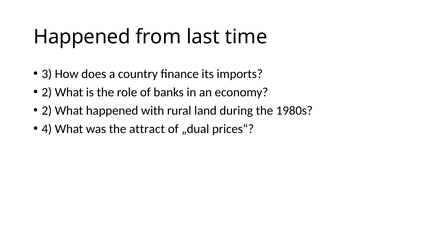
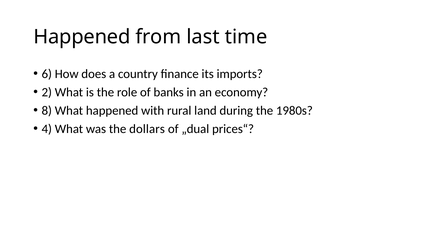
3: 3 -> 6 (47, 74)
2: 2 -> 8 (47, 111)
attract: attract -> dollars (147, 129)
